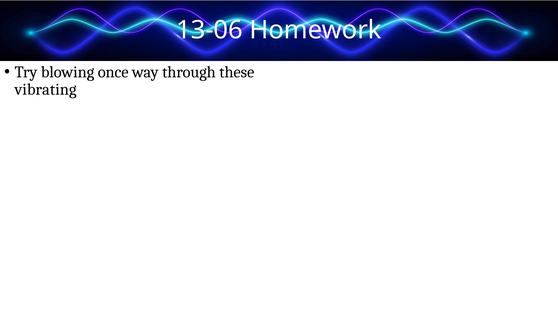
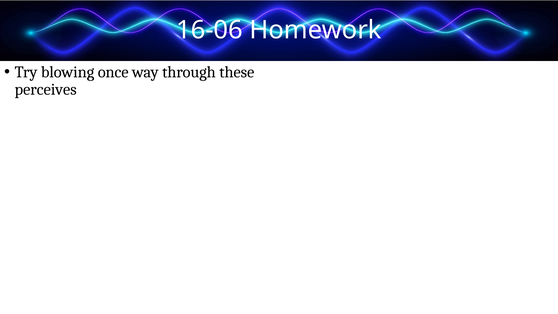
13-06: 13-06 -> 16-06 (210, 30)
vibrating: vibrating -> perceives (46, 90)
